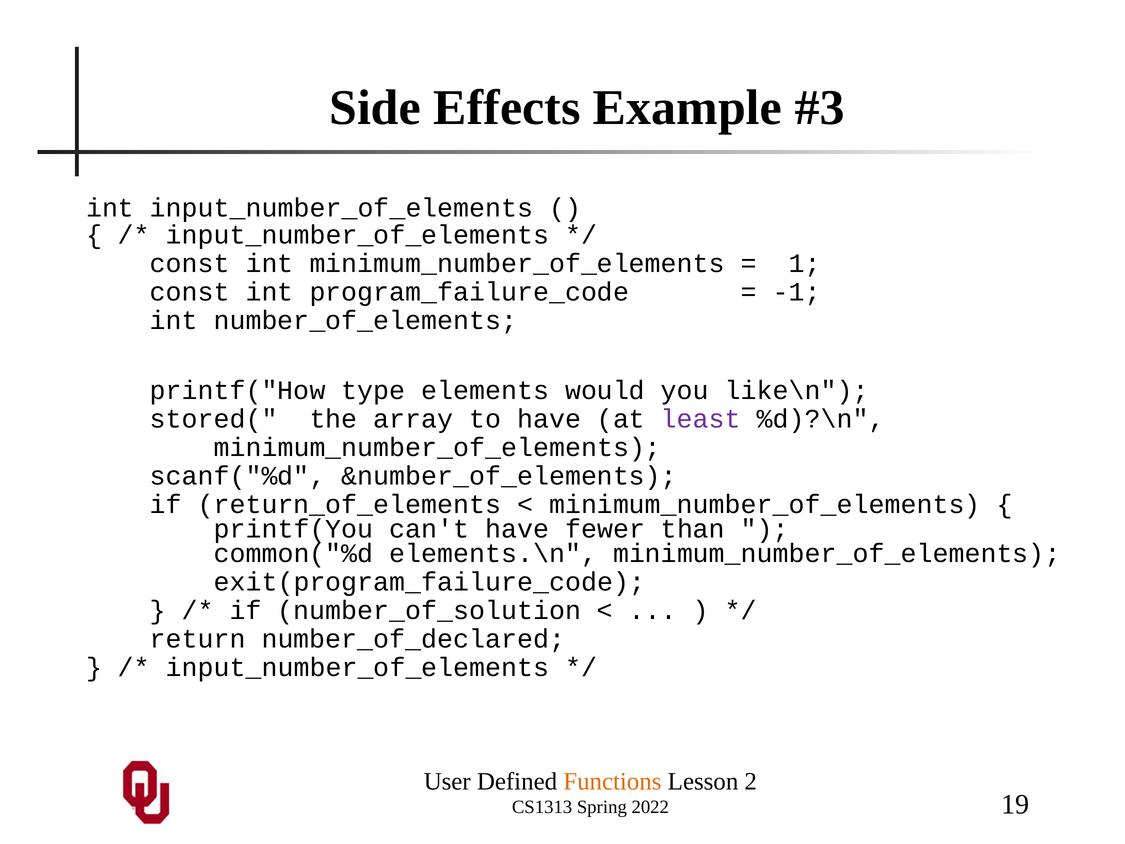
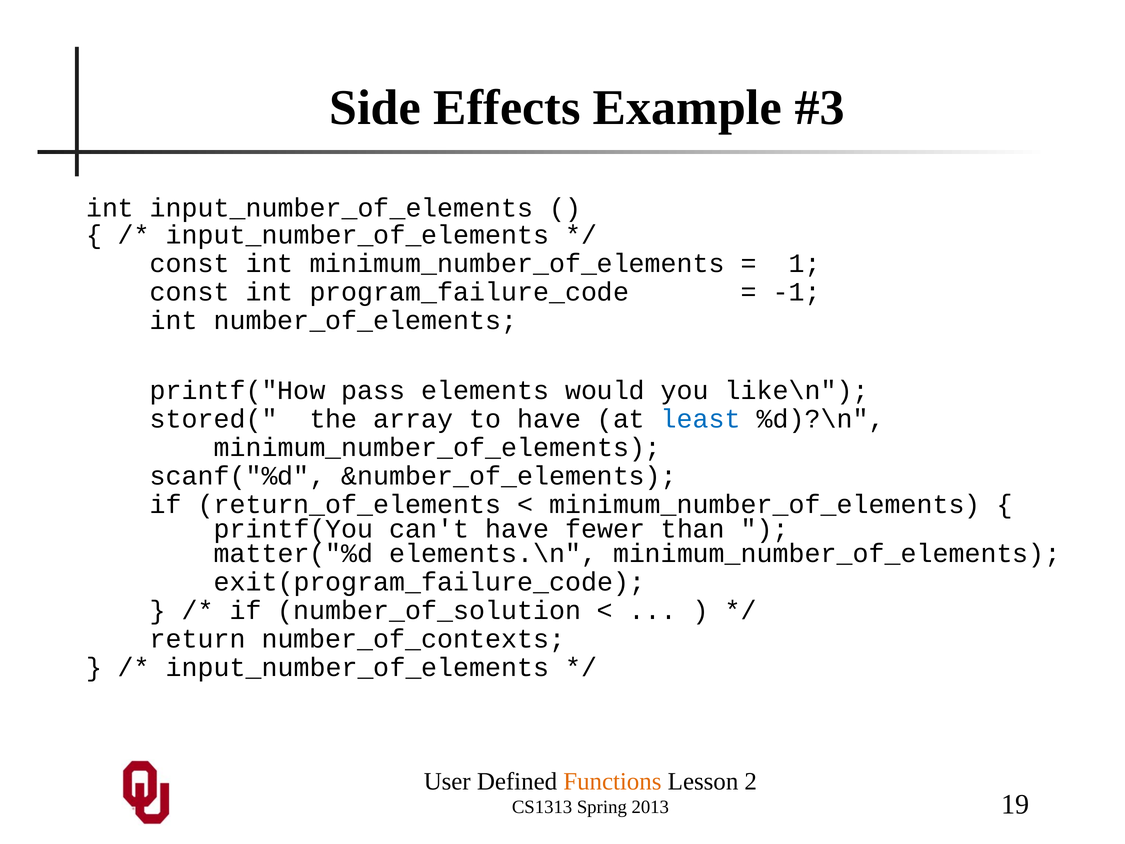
type: type -> pass (373, 390)
least colour: purple -> blue (701, 419)
common("%d: common("%d -> matter("%d (294, 553)
number_of_declared: number_of_declared -> number_of_contexts (413, 639)
2022: 2022 -> 2013 (650, 807)
